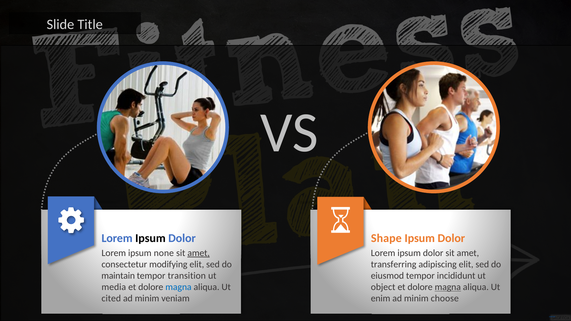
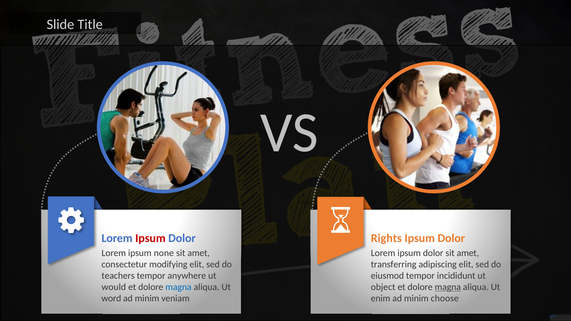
Ipsum colour: black -> red (150, 238)
Shape: Shape -> Rights (386, 238)
amet underline: present -> none (199, 253)
maintain: maintain -> teachers (118, 276)
transition: transition -> anywhere (187, 276)
media: media -> would (114, 287)
cited: cited -> word (111, 299)
